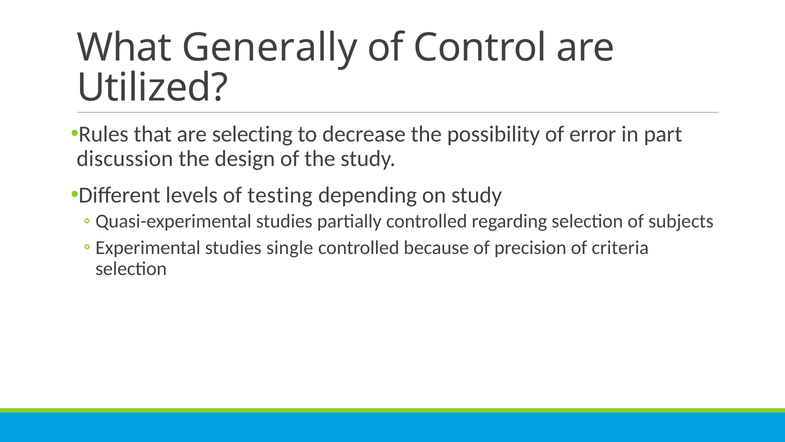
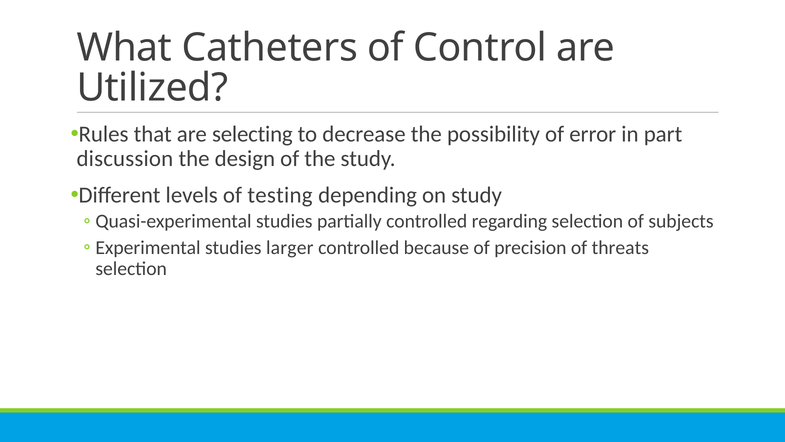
Generally: Generally -> Catheters (270, 48)
single: single -> larger (290, 247)
criteria: criteria -> threats (620, 247)
